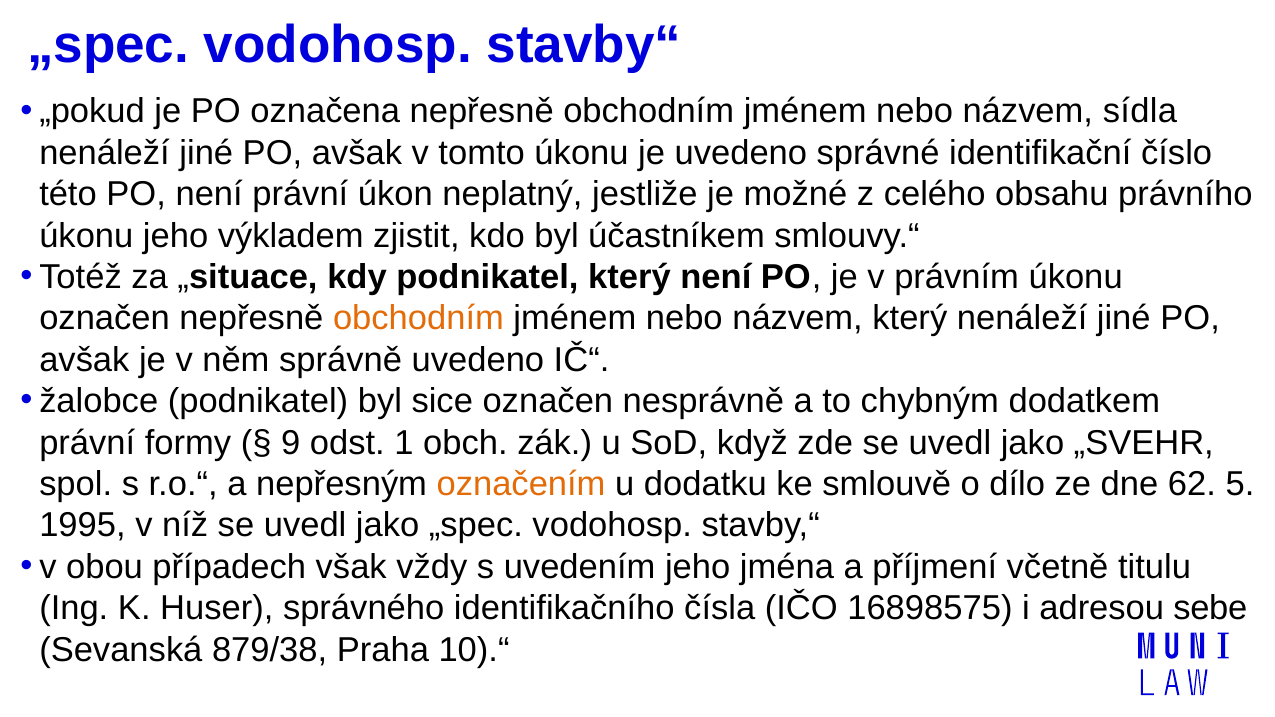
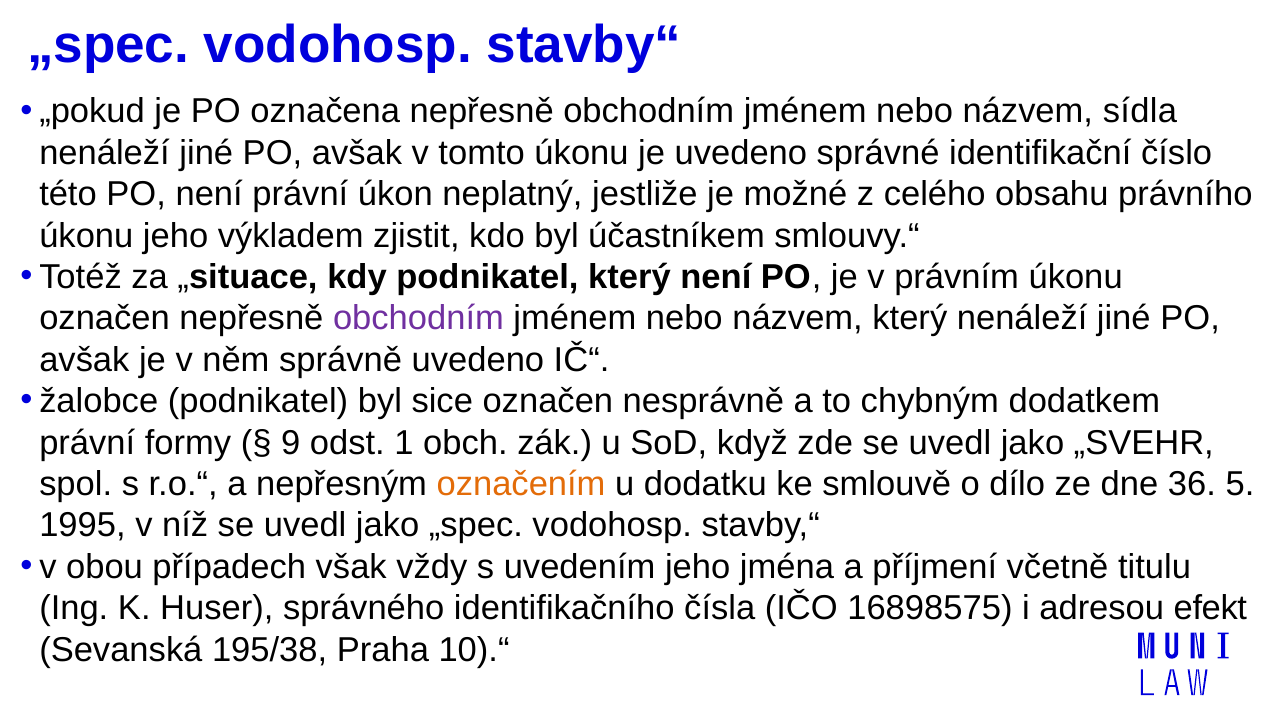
obchodním colour: orange -> purple (418, 319)
62: 62 -> 36 (1192, 484)
sebe: sebe -> efekt (1210, 609)
879/38: 879/38 -> 195/38 (270, 650)
